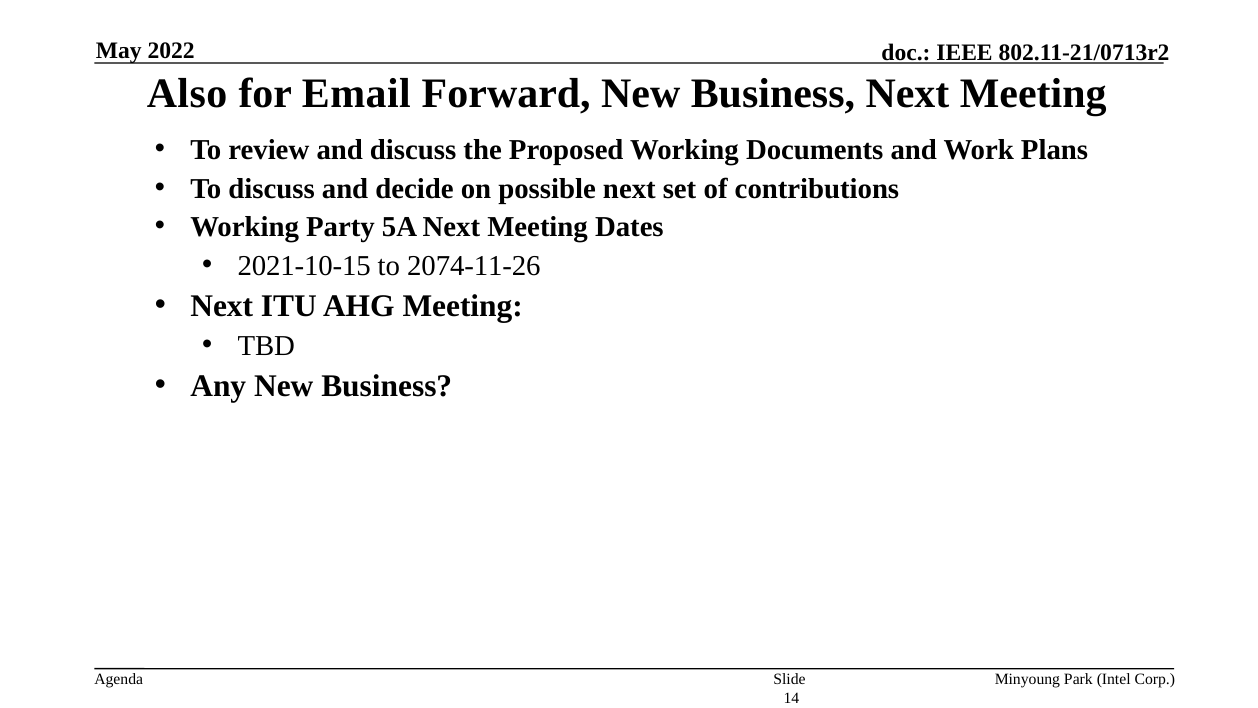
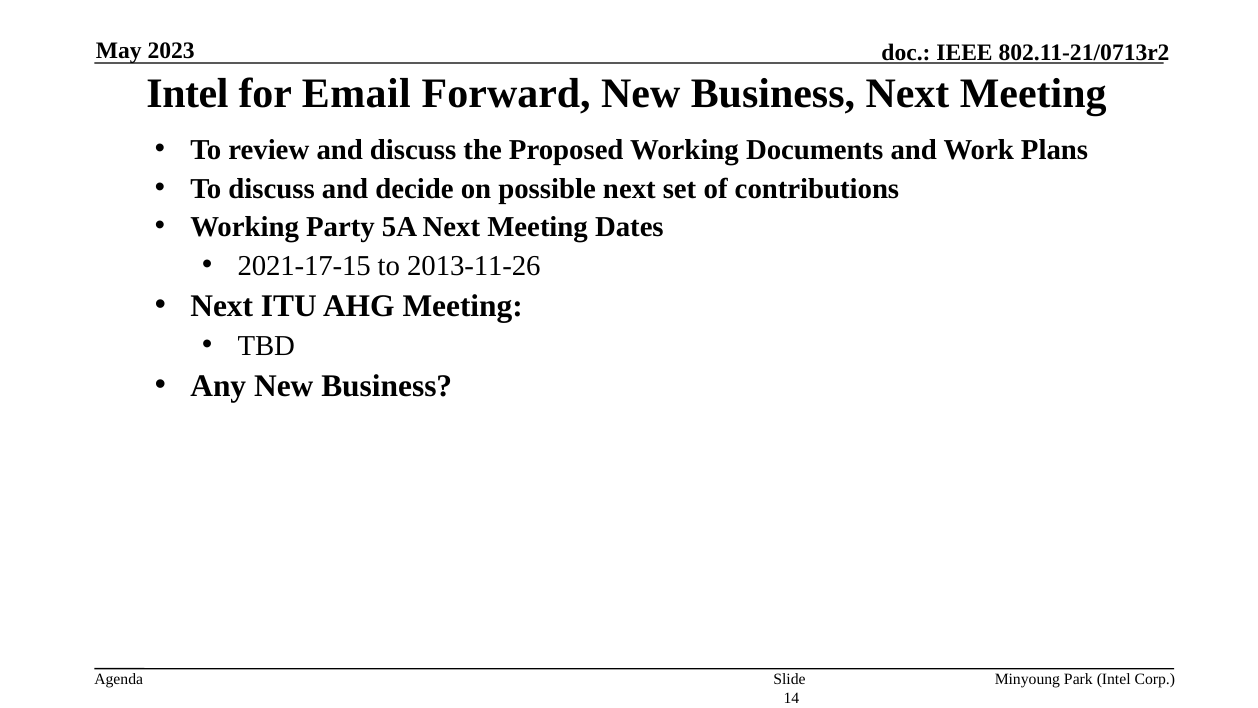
2022: 2022 -> 2023 (171, 50)
Also: Also -> Intel (187, 94)
2021-10-15: 2021-10-15 -> 2021-17-15 (304, 265)
2074-11-26: 2074-11-26 -> 2013-11-26 (474, 265)
